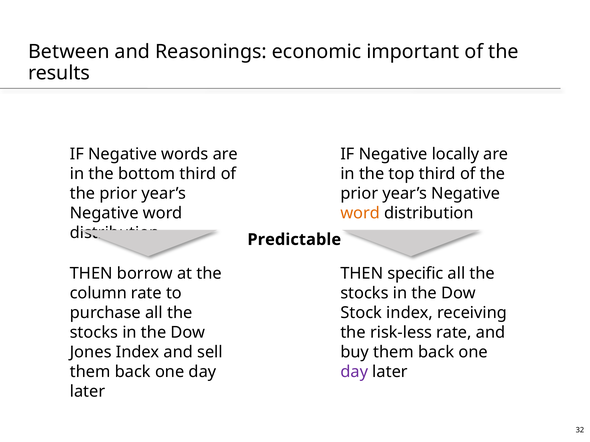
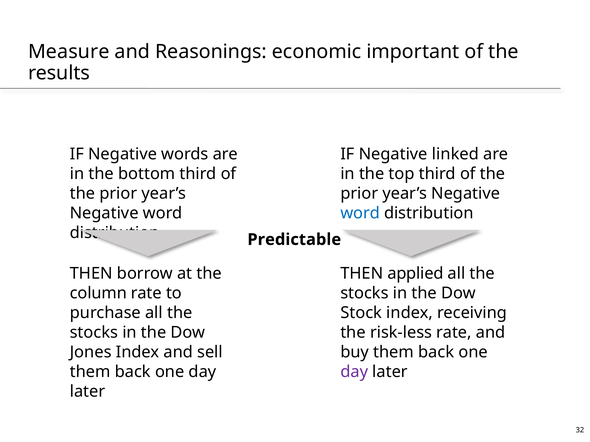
Between: Between -> Measure (69, 52)
locally: locally -> linked (455, 154)
word colour: orange -> blue (360, 213)
specific: specific -> applied (415, 274)
